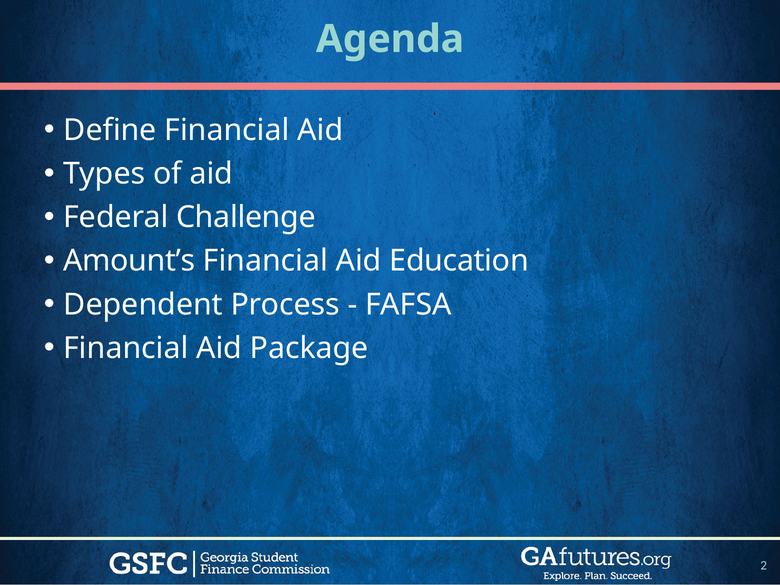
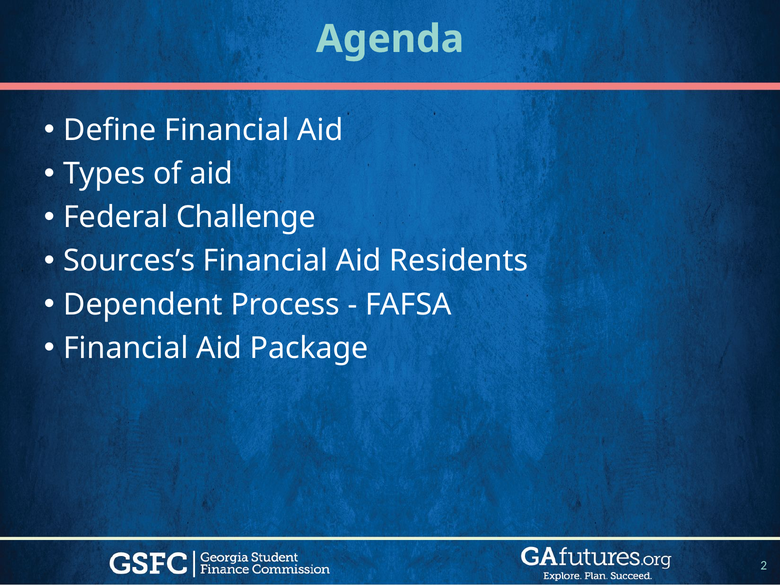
Amount’s: Amount’s -> Sources’s (129, 261)
Education: Education -> Residents (459, 261)
